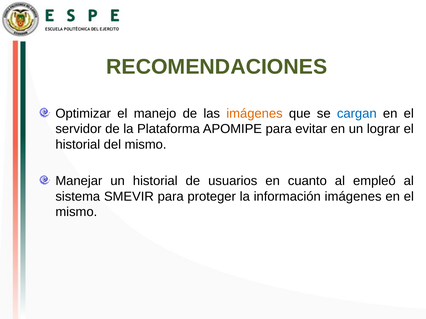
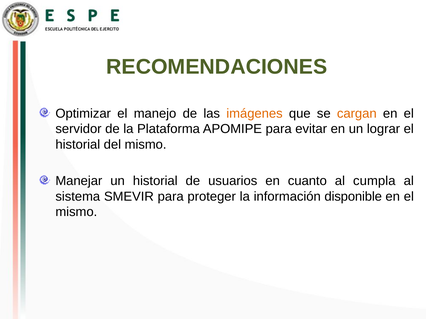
cargan colour: blue -> orange (357, 114)
empleó: empleó -> cumpla (374, 181)
información imágenes: imágenes -> disponible (353, 197)
